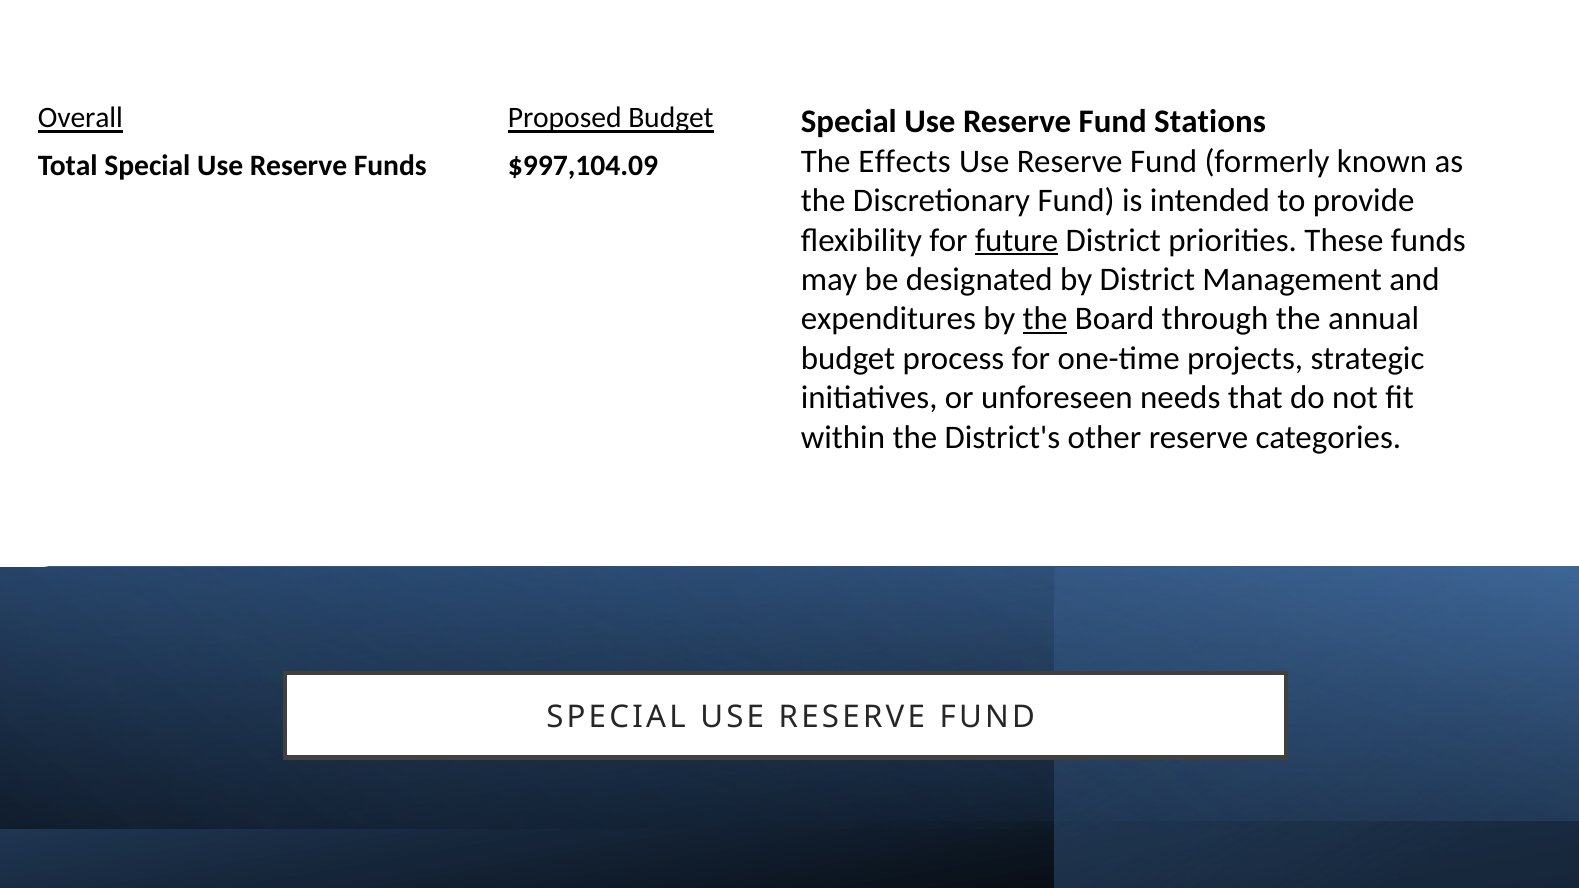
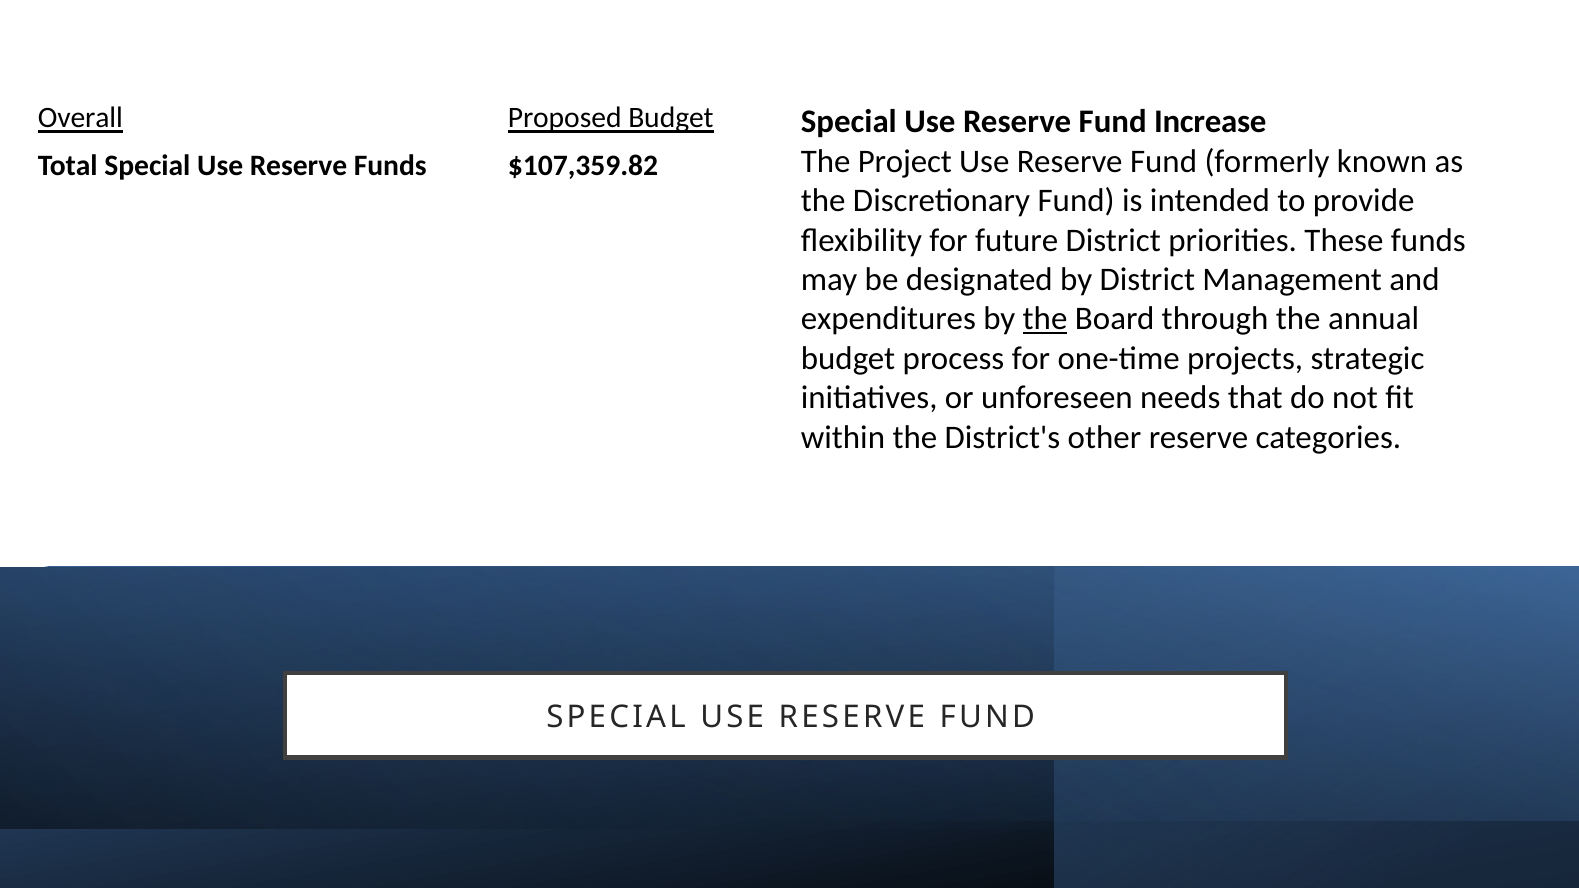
Stations: Stations -> Increase (1210, 122)
Effects: Effects -> Project (905, 161)
$997,104.09: $997,104.09 -> $107,359.82 (583, 166)
future underline: present -> none (1017, 240)
